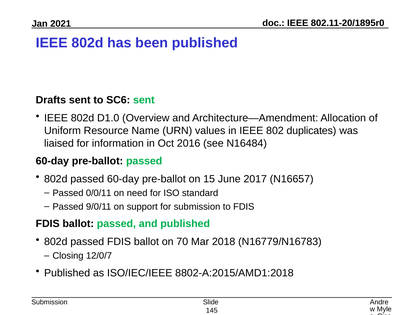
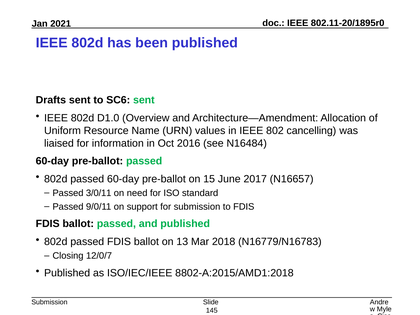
duplicates: duplicates -> cancelling (311, 131)
0/0/11: 0/0/11 -> 3/0/11 (99, 193)
70: 70 -> 13 (182, 242)
